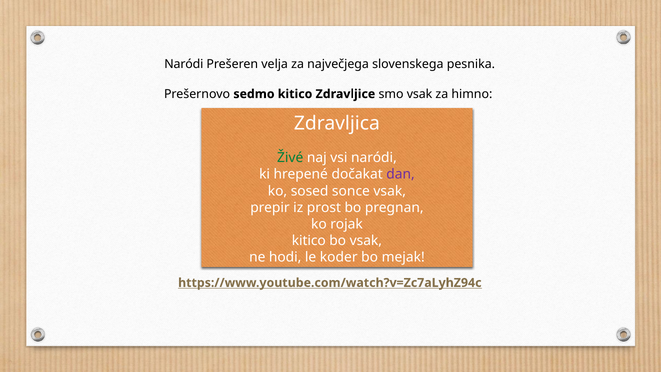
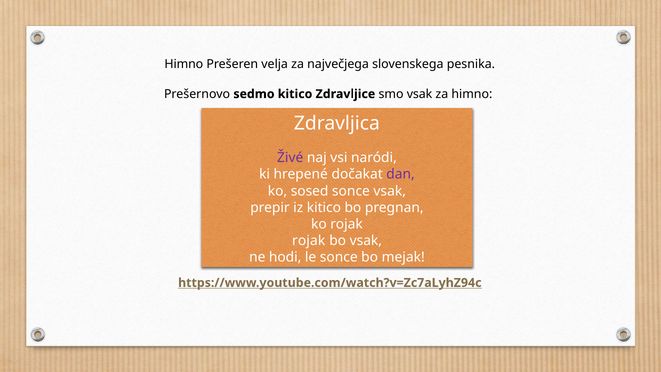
Naródi: Naródi -> Himno (184, 64)
Živé colour: green -> purple (290, 158)
iz prost: prost -> kitico (324, 207)
kitico: kitico -> rojak (309, 240)
le koder: koder -> sonce (339, 257)
